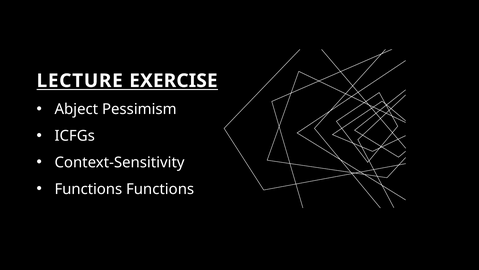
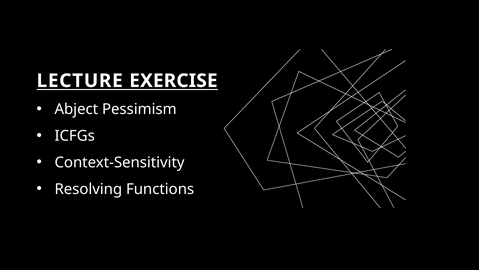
Functions: Functions -> Resolving (88, 189)
